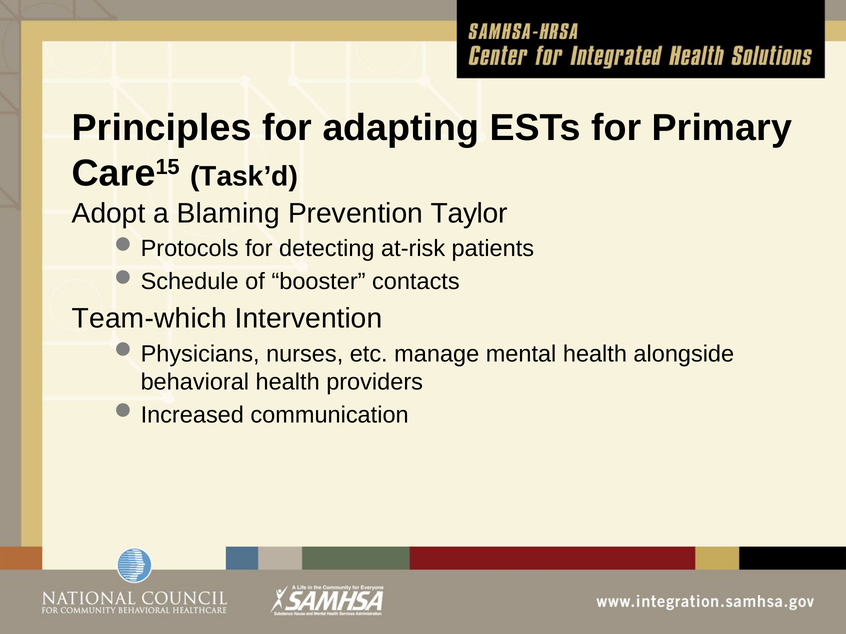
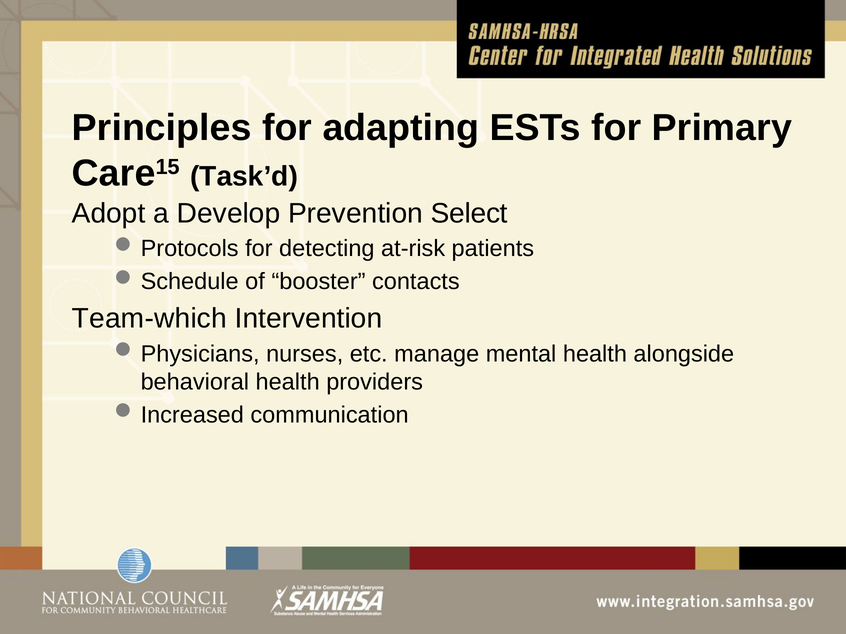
Blaming: Blaming -> Develop (229, 213)
Taylor: Taylor -> Select (469, 213)
